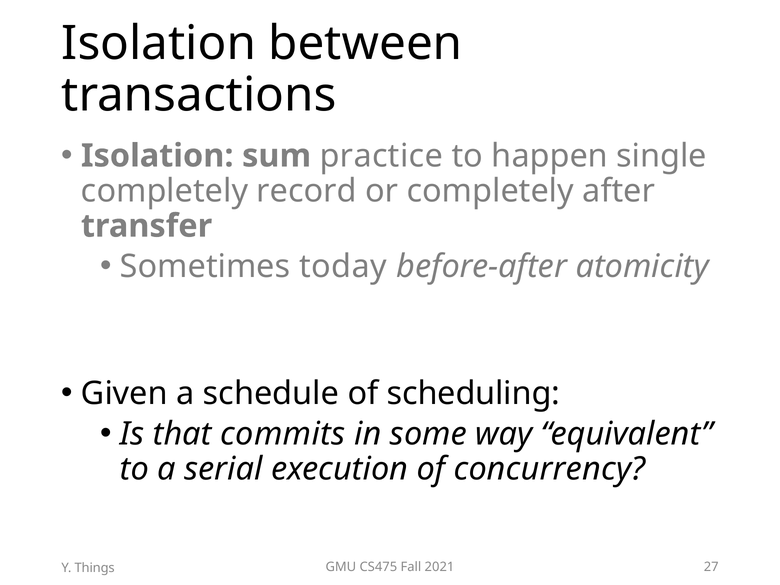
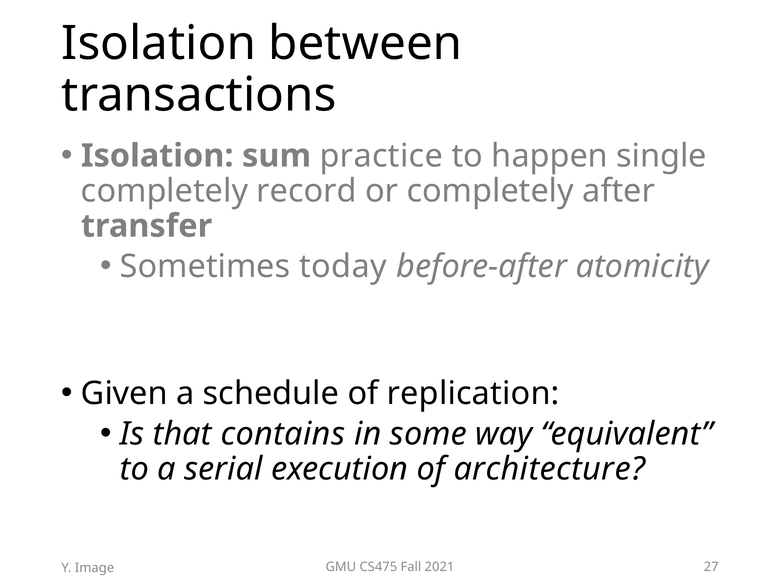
scheduling: scheduling -> replication (473, 393)
commits: commits -> contains (283, 434)
concurrency: concurrency -> architecture (549, 469)
Things: Things -> Image (95, 568)
